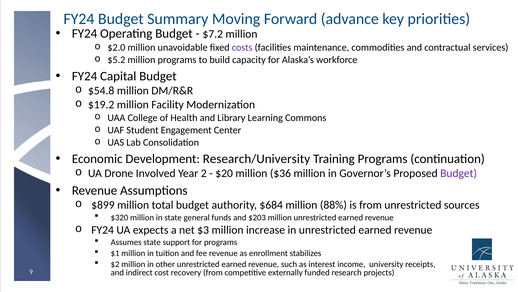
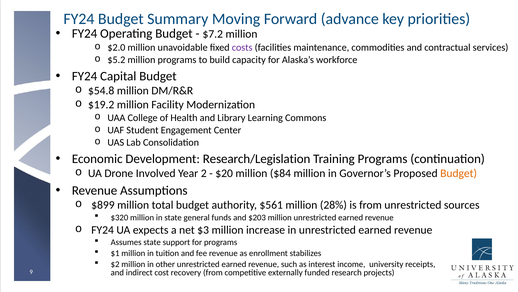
Research/University: Research/University -> Research/Legislation (257, 159)
$36: $36 -> $84 (280, 173)
Budget colour: purple -> orange (459, 173)
$684: $684 -> $561 (271, 205)
88%: 88% -> 28% (333, 205)
